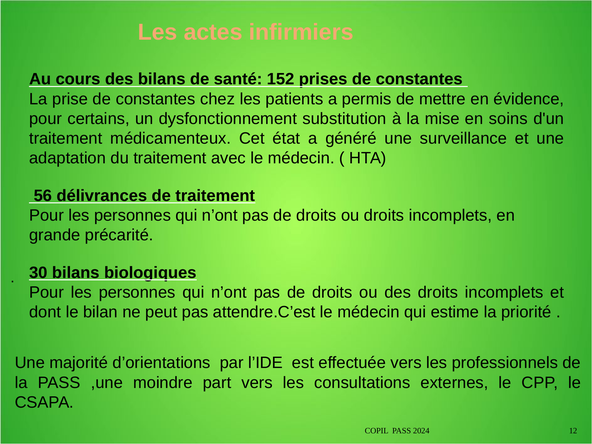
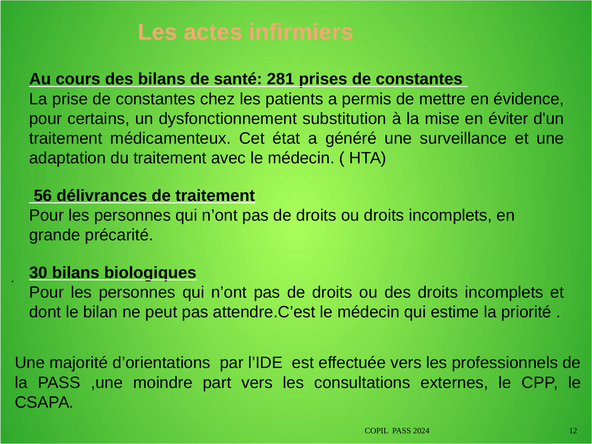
152: 152 -> 281 (281, 79)
soins: soins -> éviter (508, 119)
